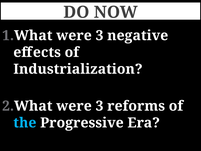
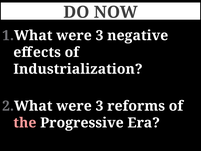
the colour: light blue -> pink (25, 123)
